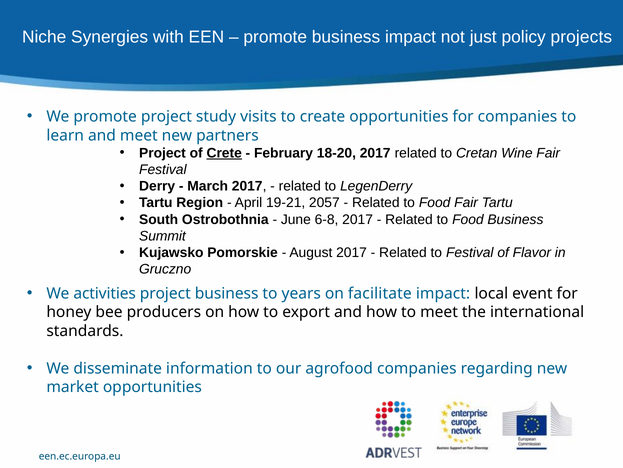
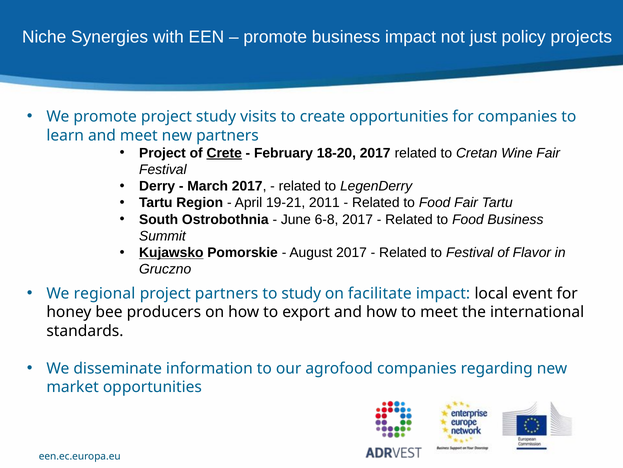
2057: 2057 -> 2011 (324, 203)
Kujawsko underline: none -> present (171, 252)
activities: activities -> regional (105, 293)
project business: business -> partners (227, 293)
to years: years -> study (301, 293)
